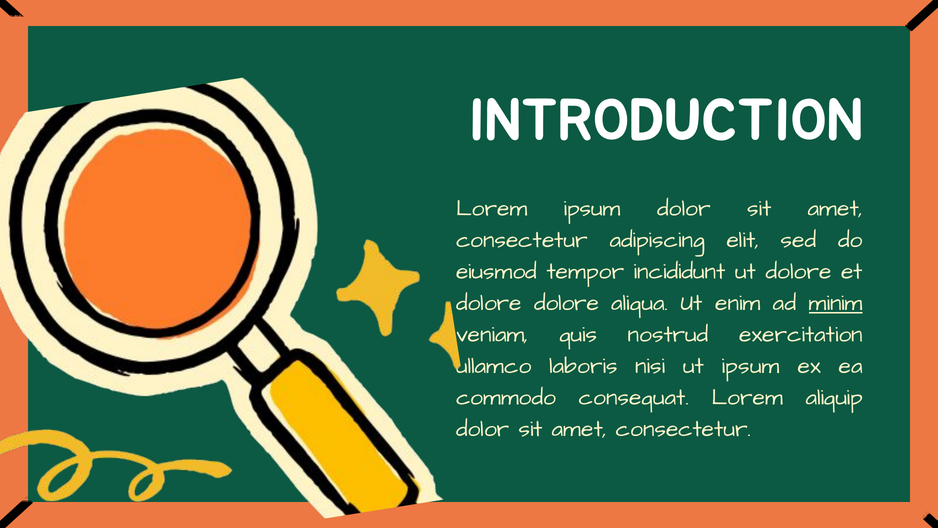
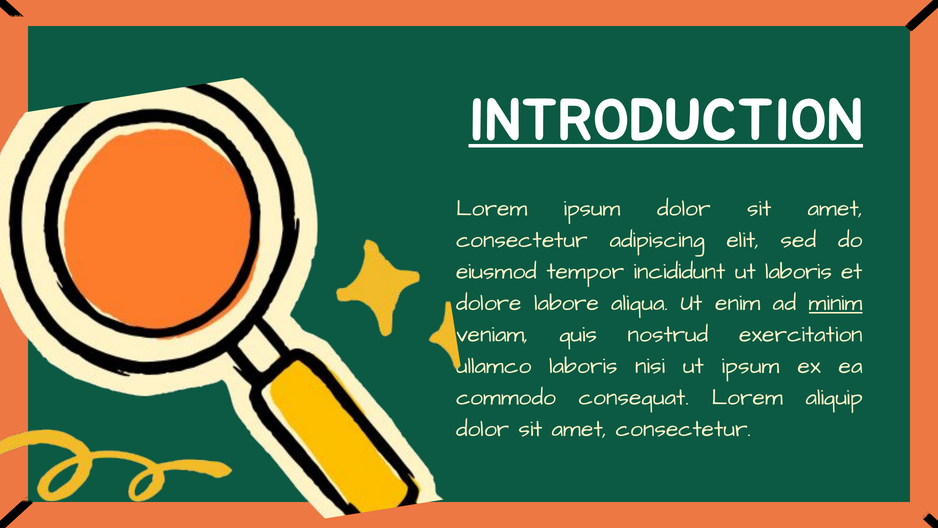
INTRODUCTION underline: none -> present (666, 121)
ut dolore: dolore -> laboris (799, 271)
dolore: dolore -> labore (567, 303)
